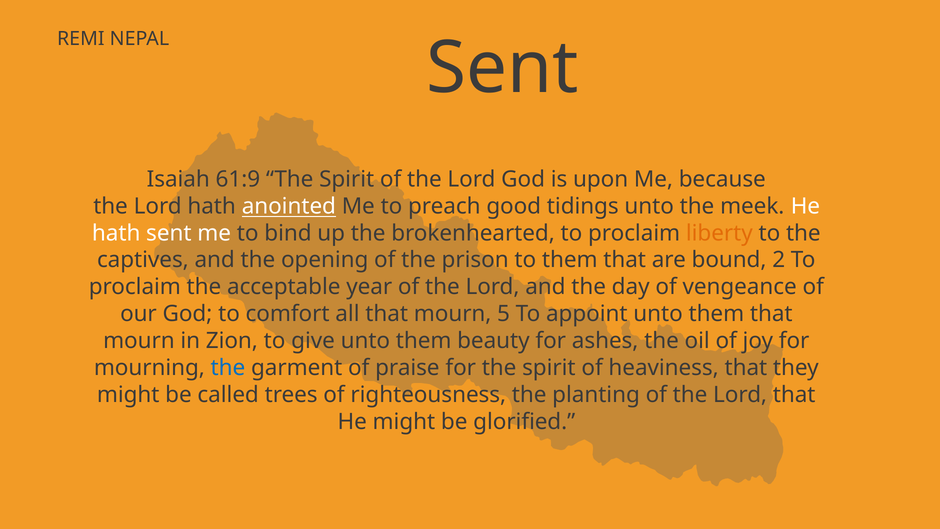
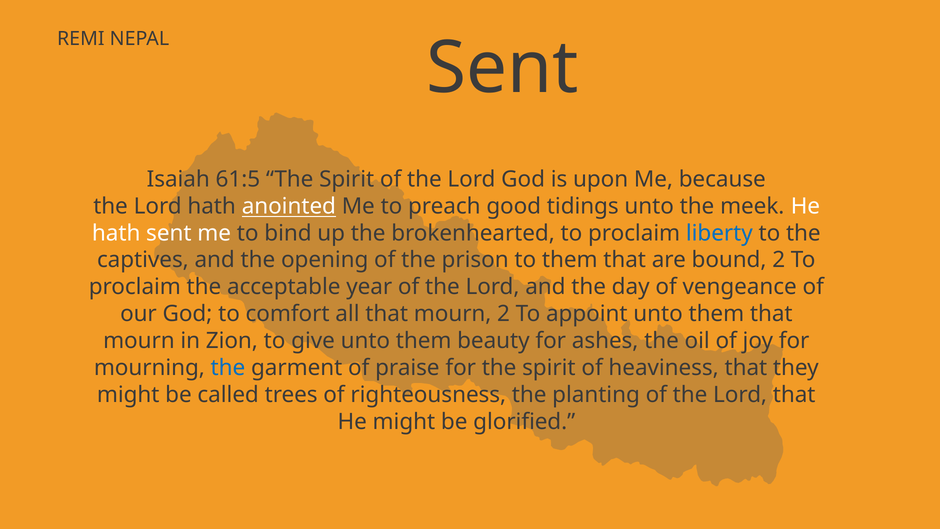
61:9: 61:9 -> 61:5 (238, 179)
liberty colour: orange -> blue (719, 233)
mourn 5: 5 -> 2 (504, 314)
